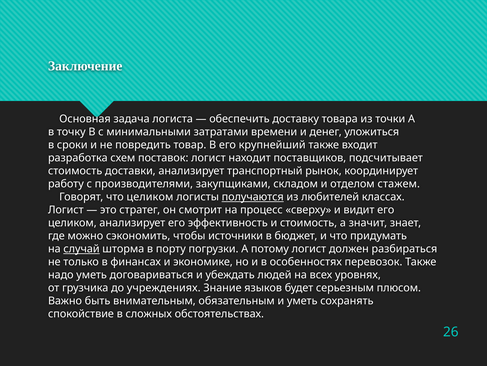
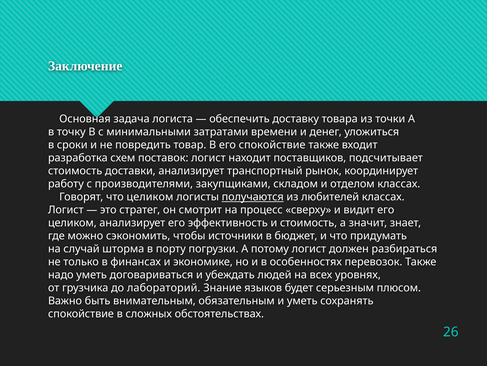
его крупнейший: крупнейший -> спокойствие (272, 145)
отделом стажем: стажем -> классах (399, 183)
случай underline: present -> none (81, 248)
учреждениях: учреждениях -> лабораторий (164, 287)
